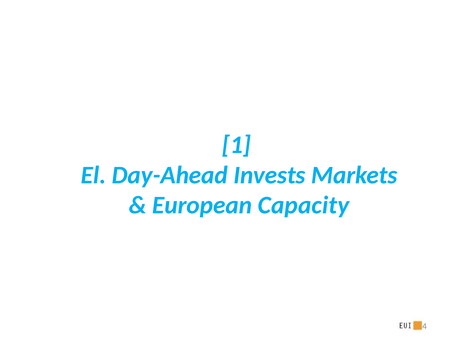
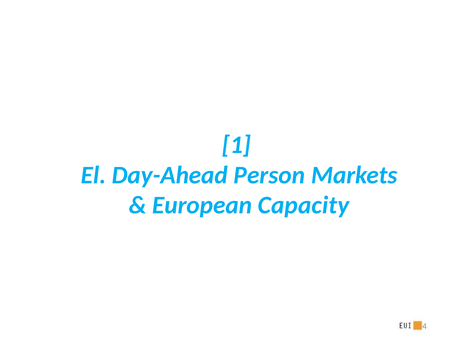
Invests: Invests -> Person (269, 175)
